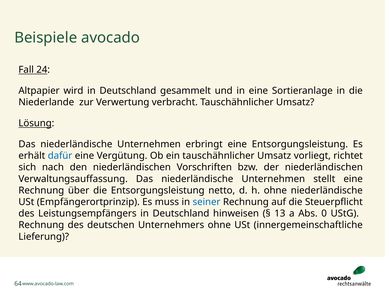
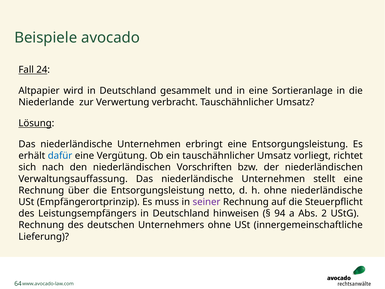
seiner colour: blue -> purple (207, 202)
13: 13 -> 94 (280, 213)
0: 0 -> 2 (324, 213)
